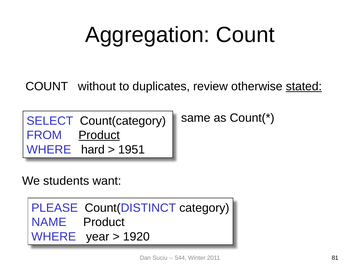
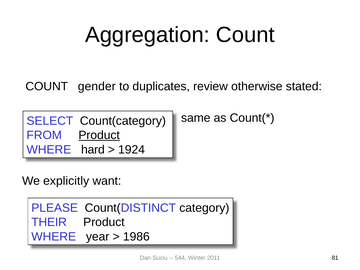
without: without -> gender (97, 86)
stated underline: present -> none (304, 86)
1951: 1951 -> 1924 (132, 150)
students: students -> explicitly (66, 181)
NAME: NAME -> THEIR (49, 222)
1920: 1920 -> 1986 (136, 237)
